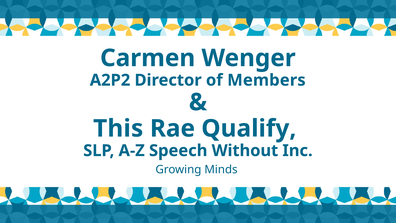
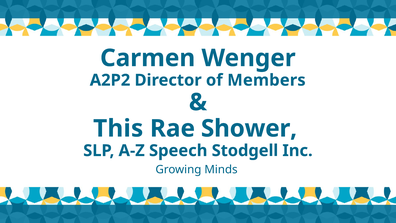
Qualify: Qualify -> Shower (249, 128)
Without: Without -> Stodgell (245, 150)
